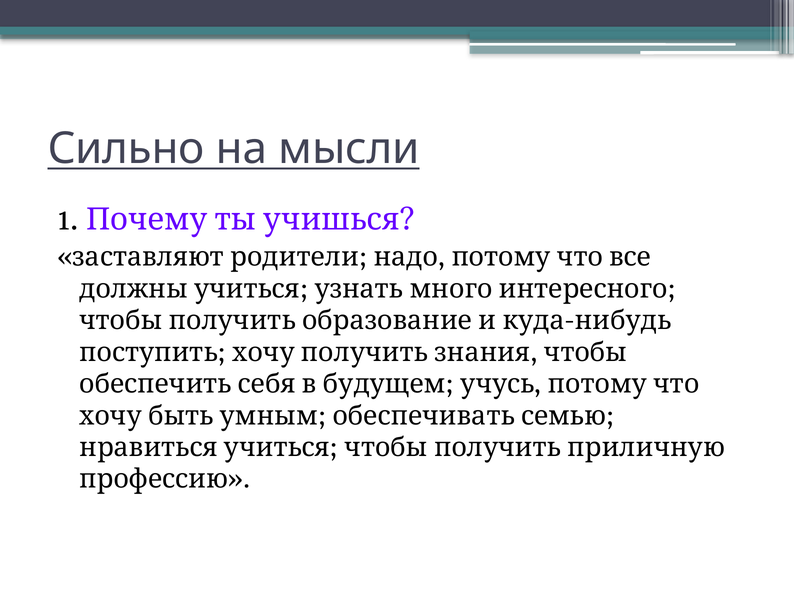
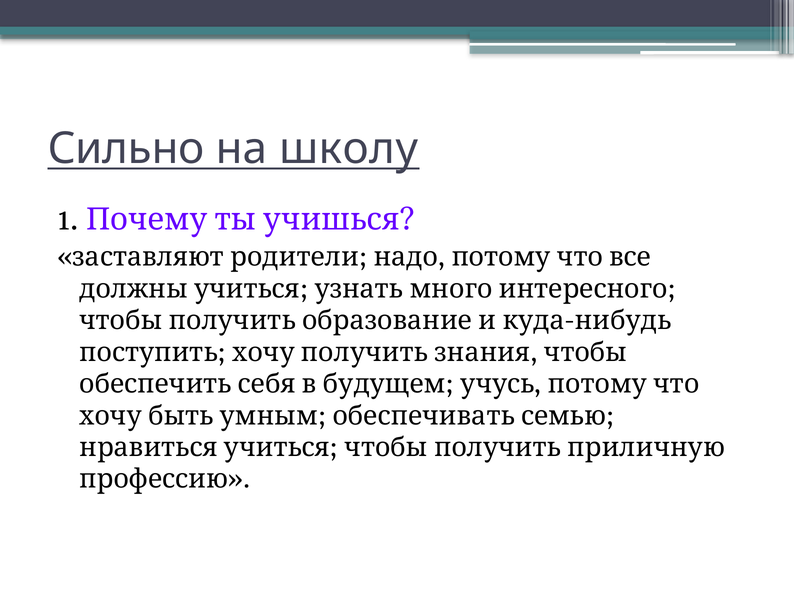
мысли: мысли -> школу (349, 149)
